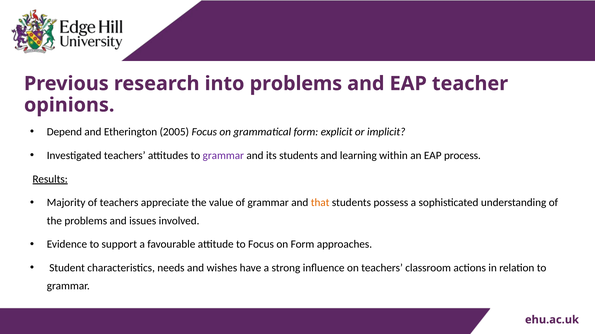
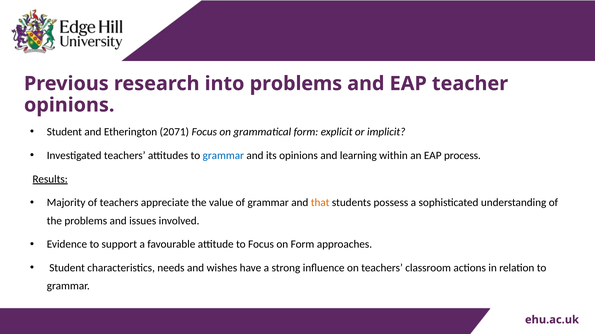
Depend: Depend -> Student (64, 132)
2005: 2005 -> 2071 (174, 132)
grammar colour: purple -> blue (223, 156)
its students: students -> opinions (299, 156)
